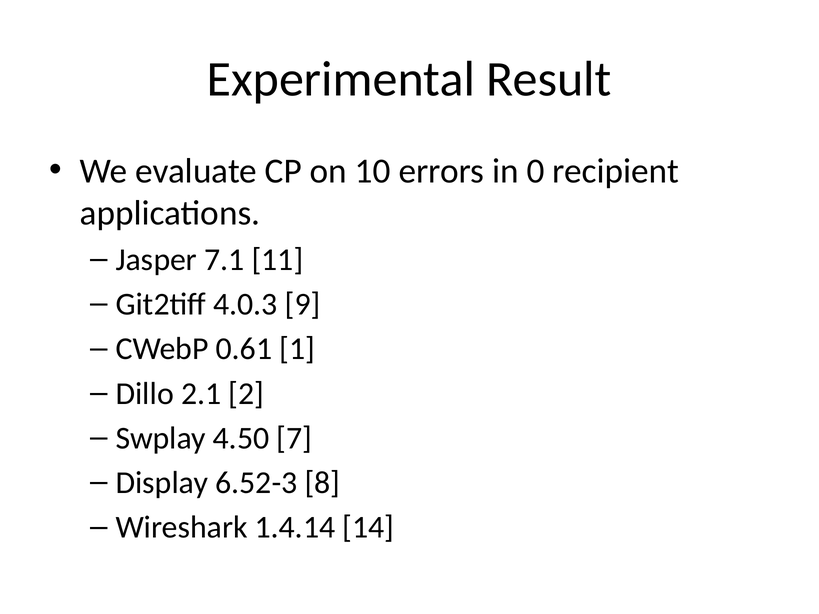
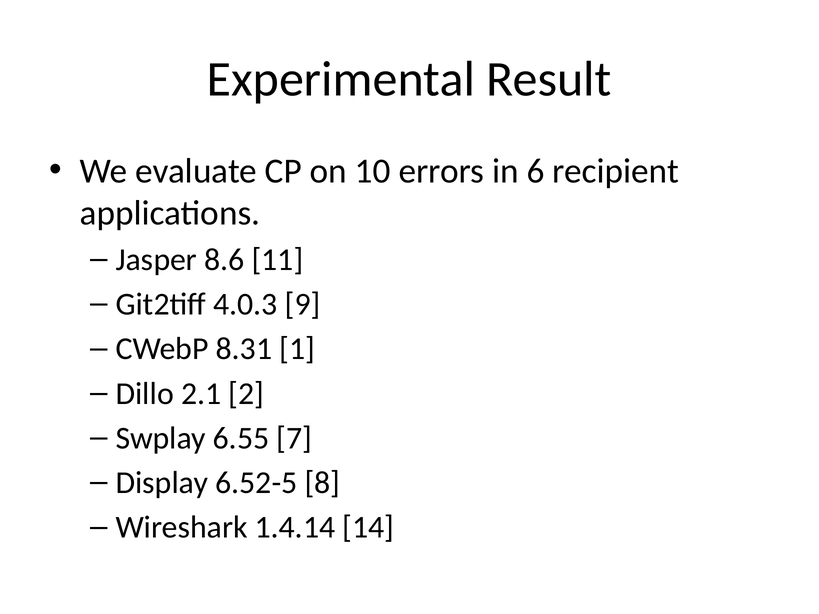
0: 0 -> 6 (536, 171)
7.1: 7.1 -> 8.6 (224, 260)
0.61: 0.61 -> 8.31 (244, 349)
4.50: 4.50 -> 6.55 (241, 438)
6.52-3: 6.52-3 -> 6.52-5 (256, 483)
